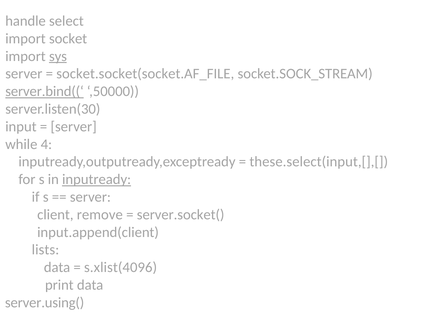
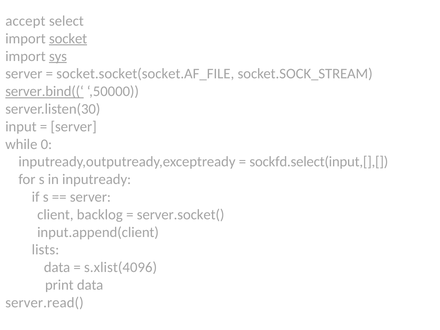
handle: handle -> accept (25, 21)
socket underline: none -> present (68, 39)
4: 4 -> 0 (46, 144)
these.select(input,[],[: these.select(input,[],[ -> sockfd.select(input,[],[ (319, 162)
inputready underline: present -> none (97, 179)
remove: remove -> backlog (100, 215)
server.using(: server.using( -> server.read( (44, 303)
